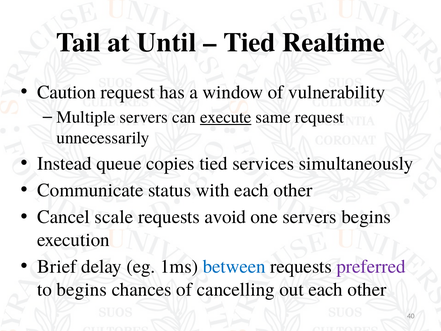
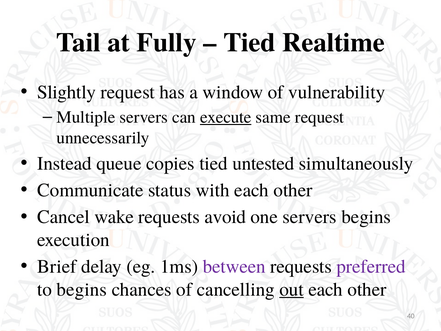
Until: Until -> Fully (167, 43)
Caution: Caution -> Slightly (67, 92)
services: services -> untested (263, 163)
scale: scale -> wake (114, 217)
between colour: blue -> purple (234, 266)
out underline: none -> present (292, 289)
